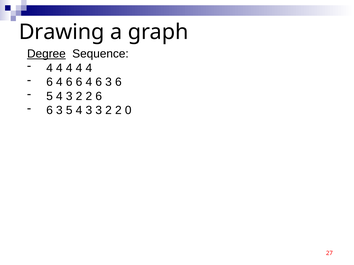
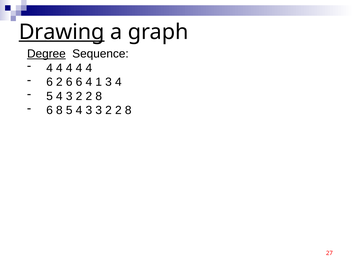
Drawing underline: none -> present (62, 32)
4: 4 -> 2 (59, 82)
6 6 4 6: 6 -> 1 (99, 82)
3 6: 6 -> 4 (118, 82)
6: 6 -> 8 (99, 96)
3: 3 -> 8 (59, 111)
0: 0 -> 8 (128, 111)
